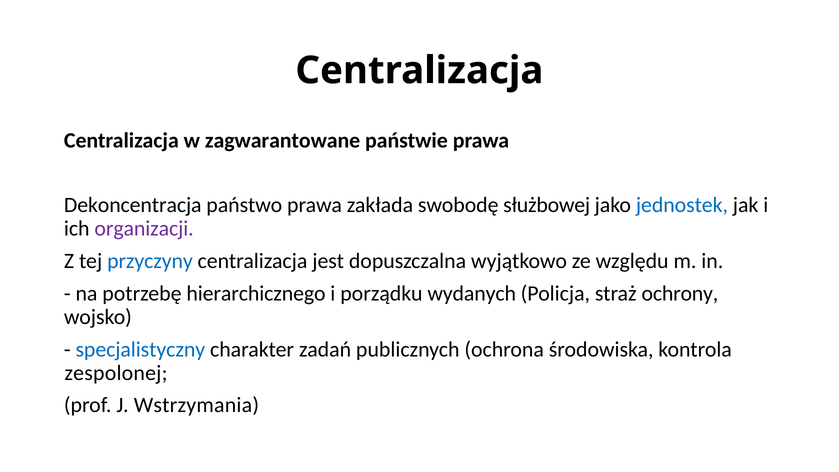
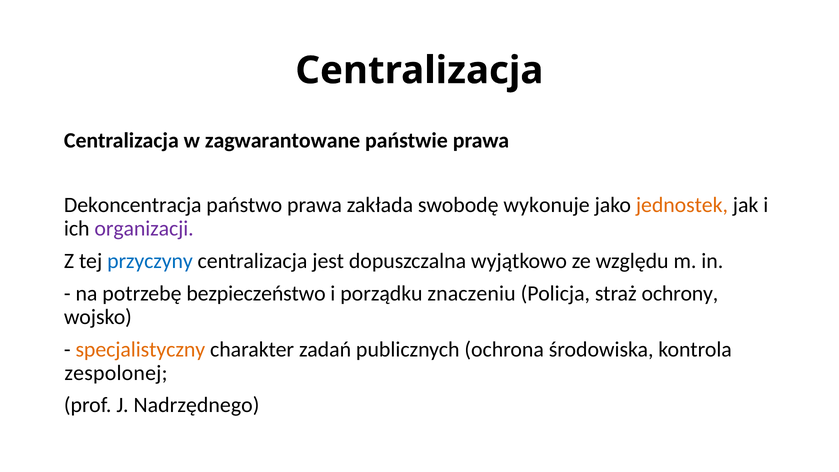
służbowej: służbowej -> wykonuje (547, 205)
jednostek colour: blue -> orange (682, 205)
hierarchicznego: hierarchicznego -> bezpieczeństwo (256, 293)
wydanych: wydanych -> znaczeniu (472, 293)
specjalistyczny colour: blue -> orange (140, 349)
Wstrzymania: Wstrzymania -> Nadrzędnego (196, 405)
